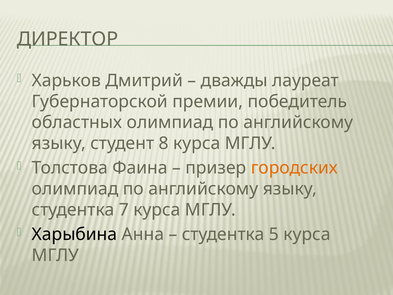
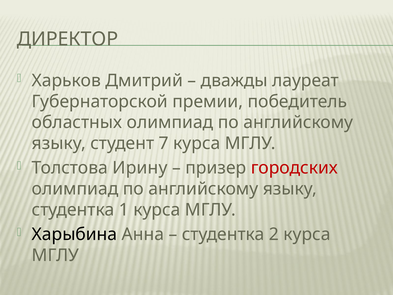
8: 8 -> 7 (164, 143)
Фаина: Фаина -> Ирину (140, 168)
городских colour: orange -> red (294, 168)
7: 7 -> 1 (124, 210)
5: 5 -> 2 (274, 234)
